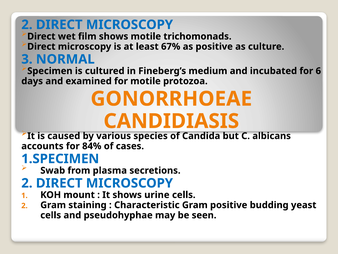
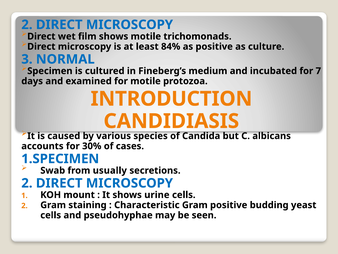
67%: 67% -> 84% (171, 46)
6: 6 -> 7 (318, 71)
GONORRHOEAE: GONORRHOEAE -> INTRODUCTION (171, 99)
84%: 84% -> 30% (92, 146)
plasma: plasma -> usually (110, 170)
